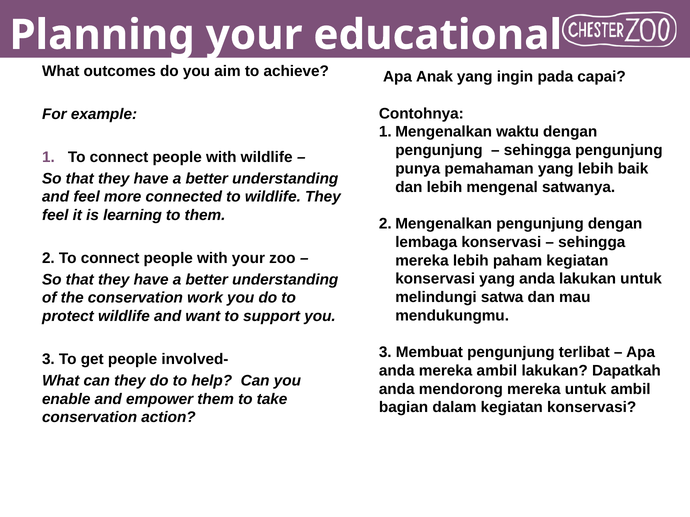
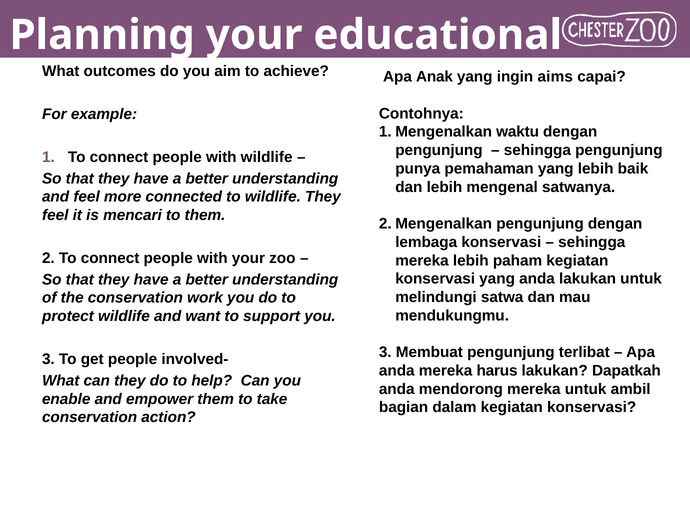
pada: pada -> aims (555, 77)
learning: learning -> mencari (132, 215)
mereka ambil: ambil -> harus (497, 371)
